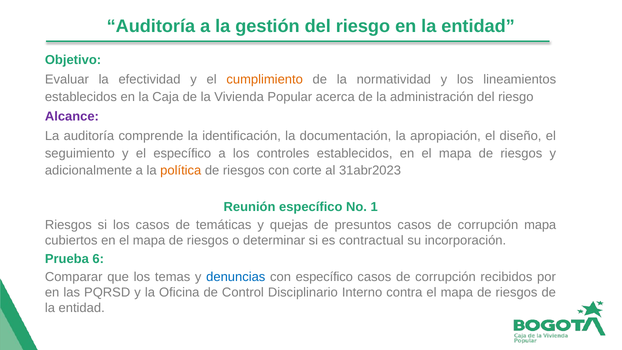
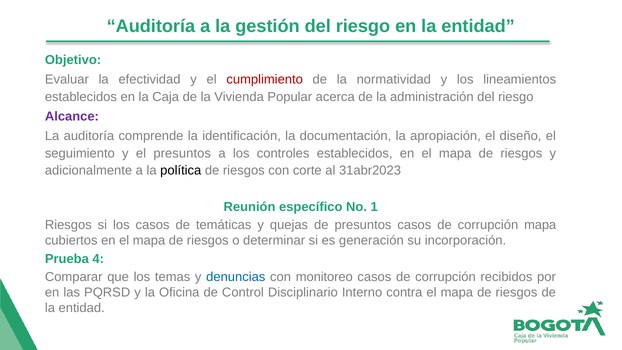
cumplimiento colour: orange -> red (265, 80)
el específico: específico -> presuntos (182, 153)
política colour: orange -> black (181, 170)
contractual: contractual -> generación (371, 240)
6: 6 -> 4 (98, 259)
con específico: específico -> monitoreo (324, 277)
